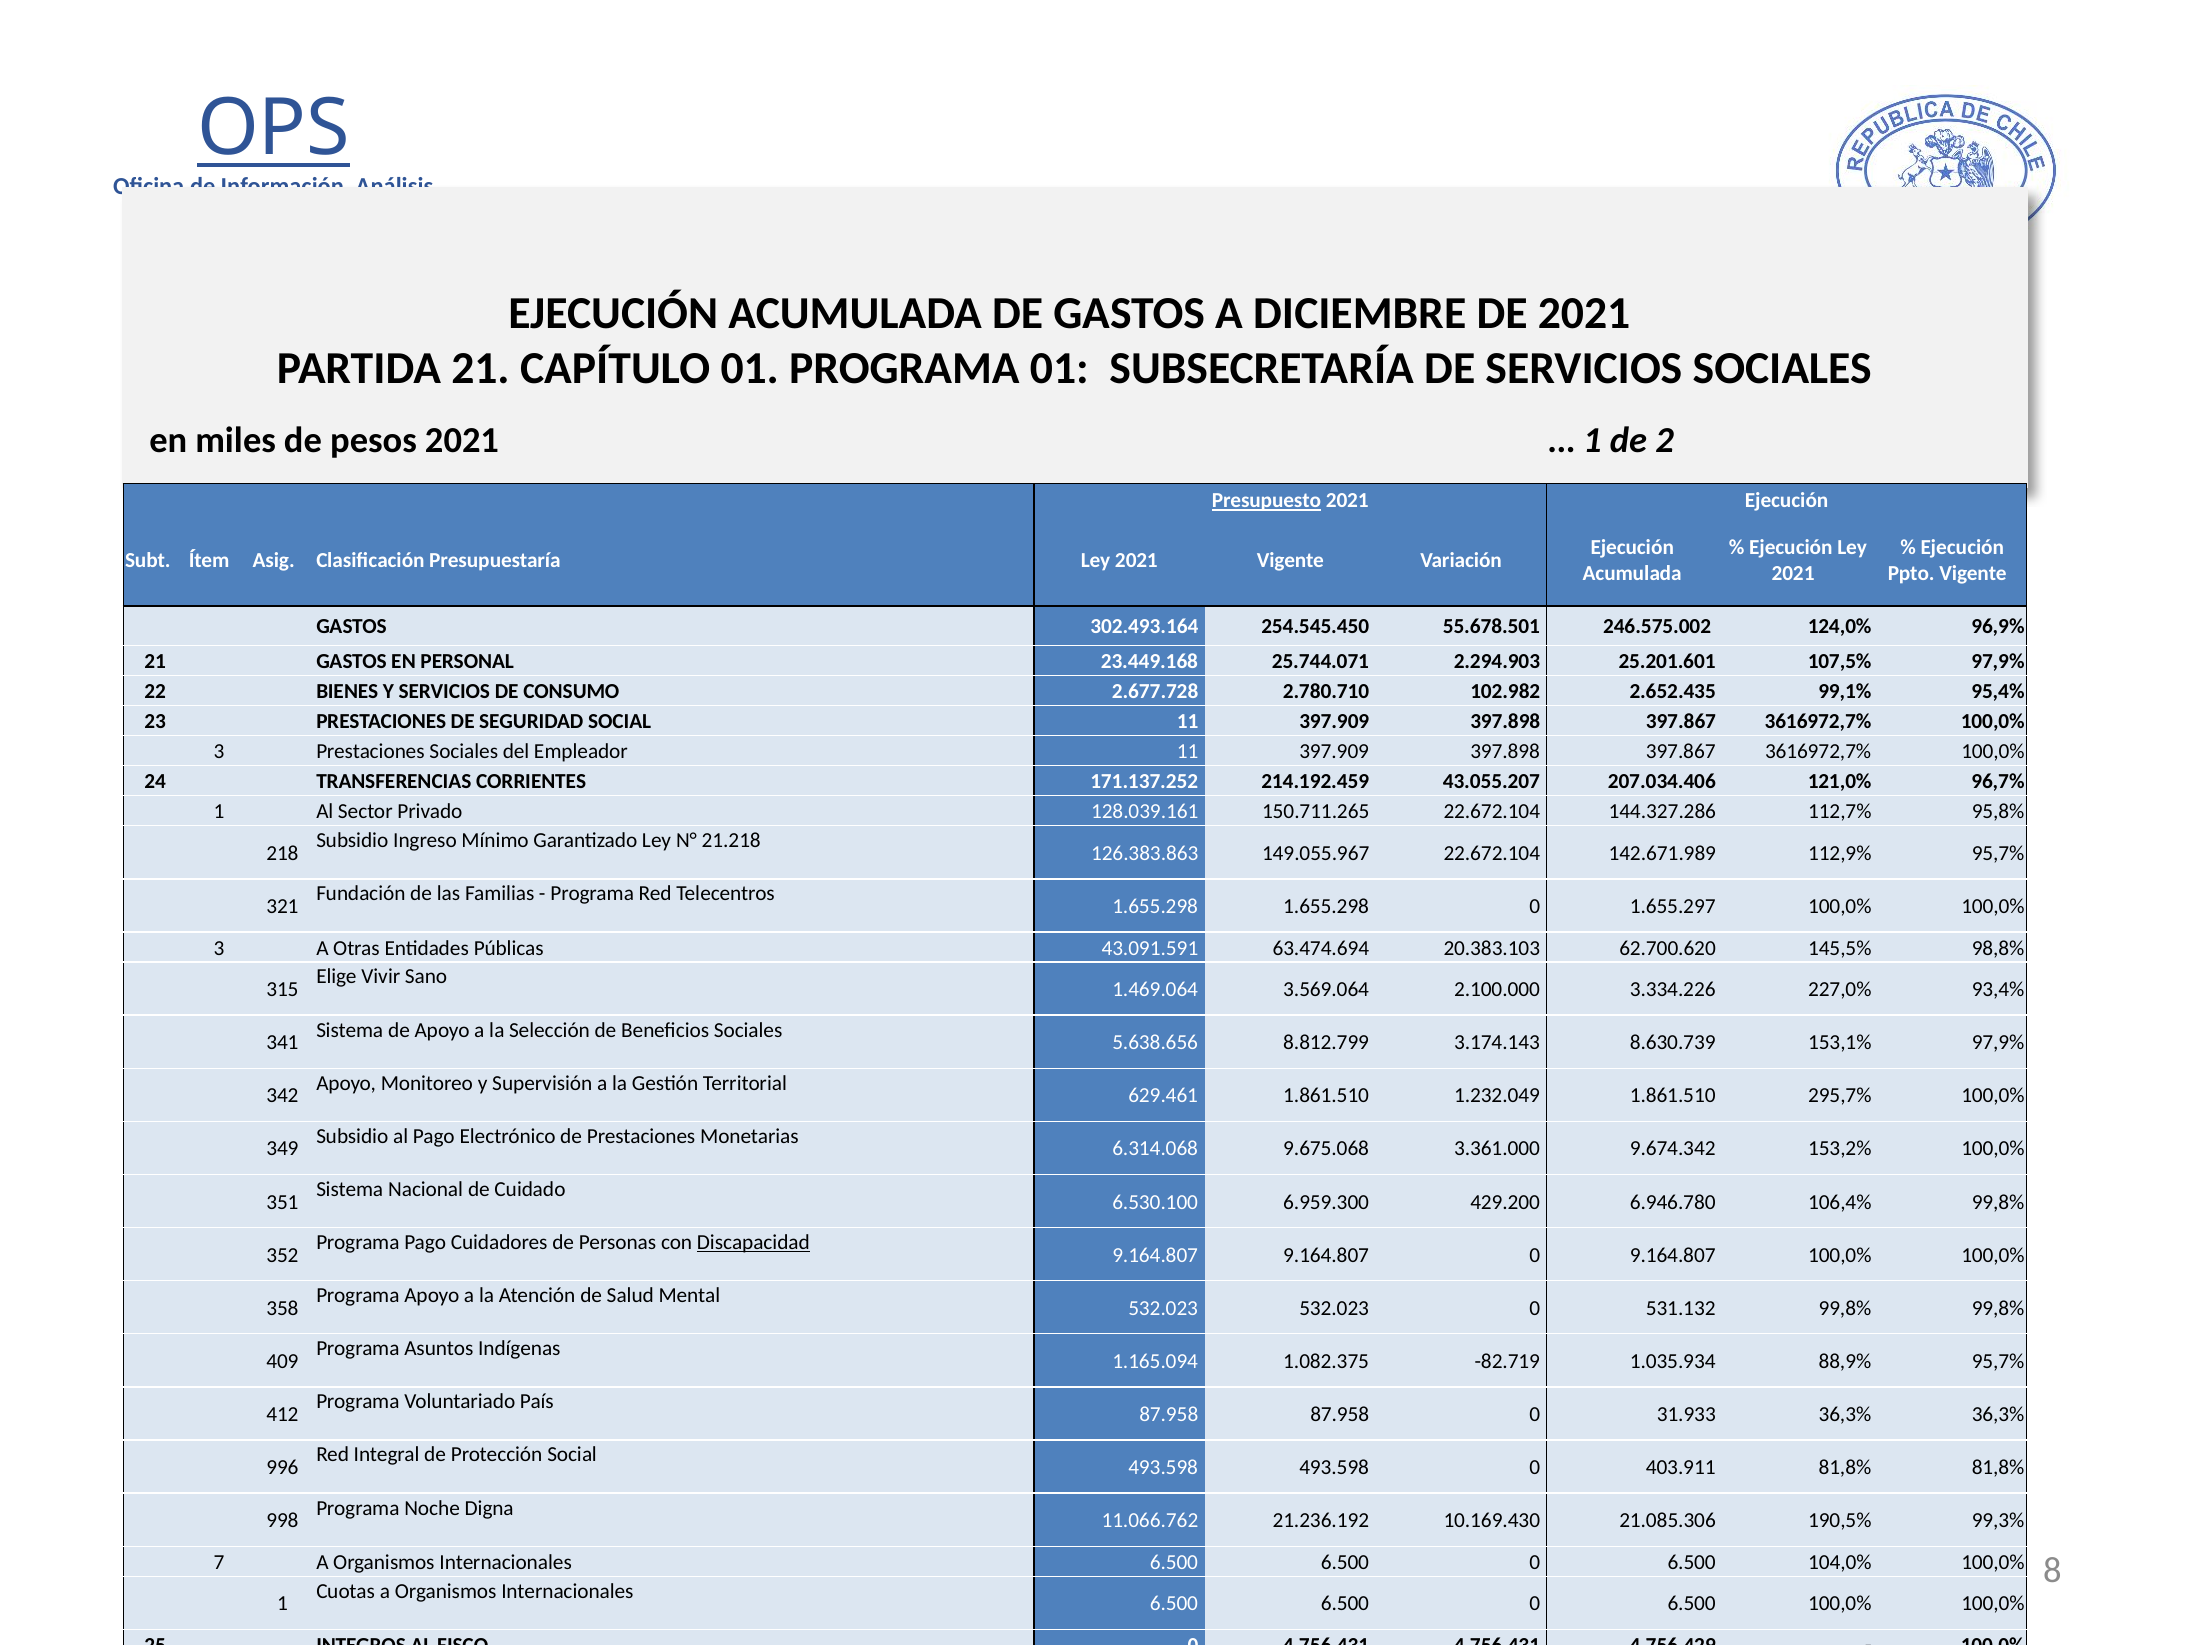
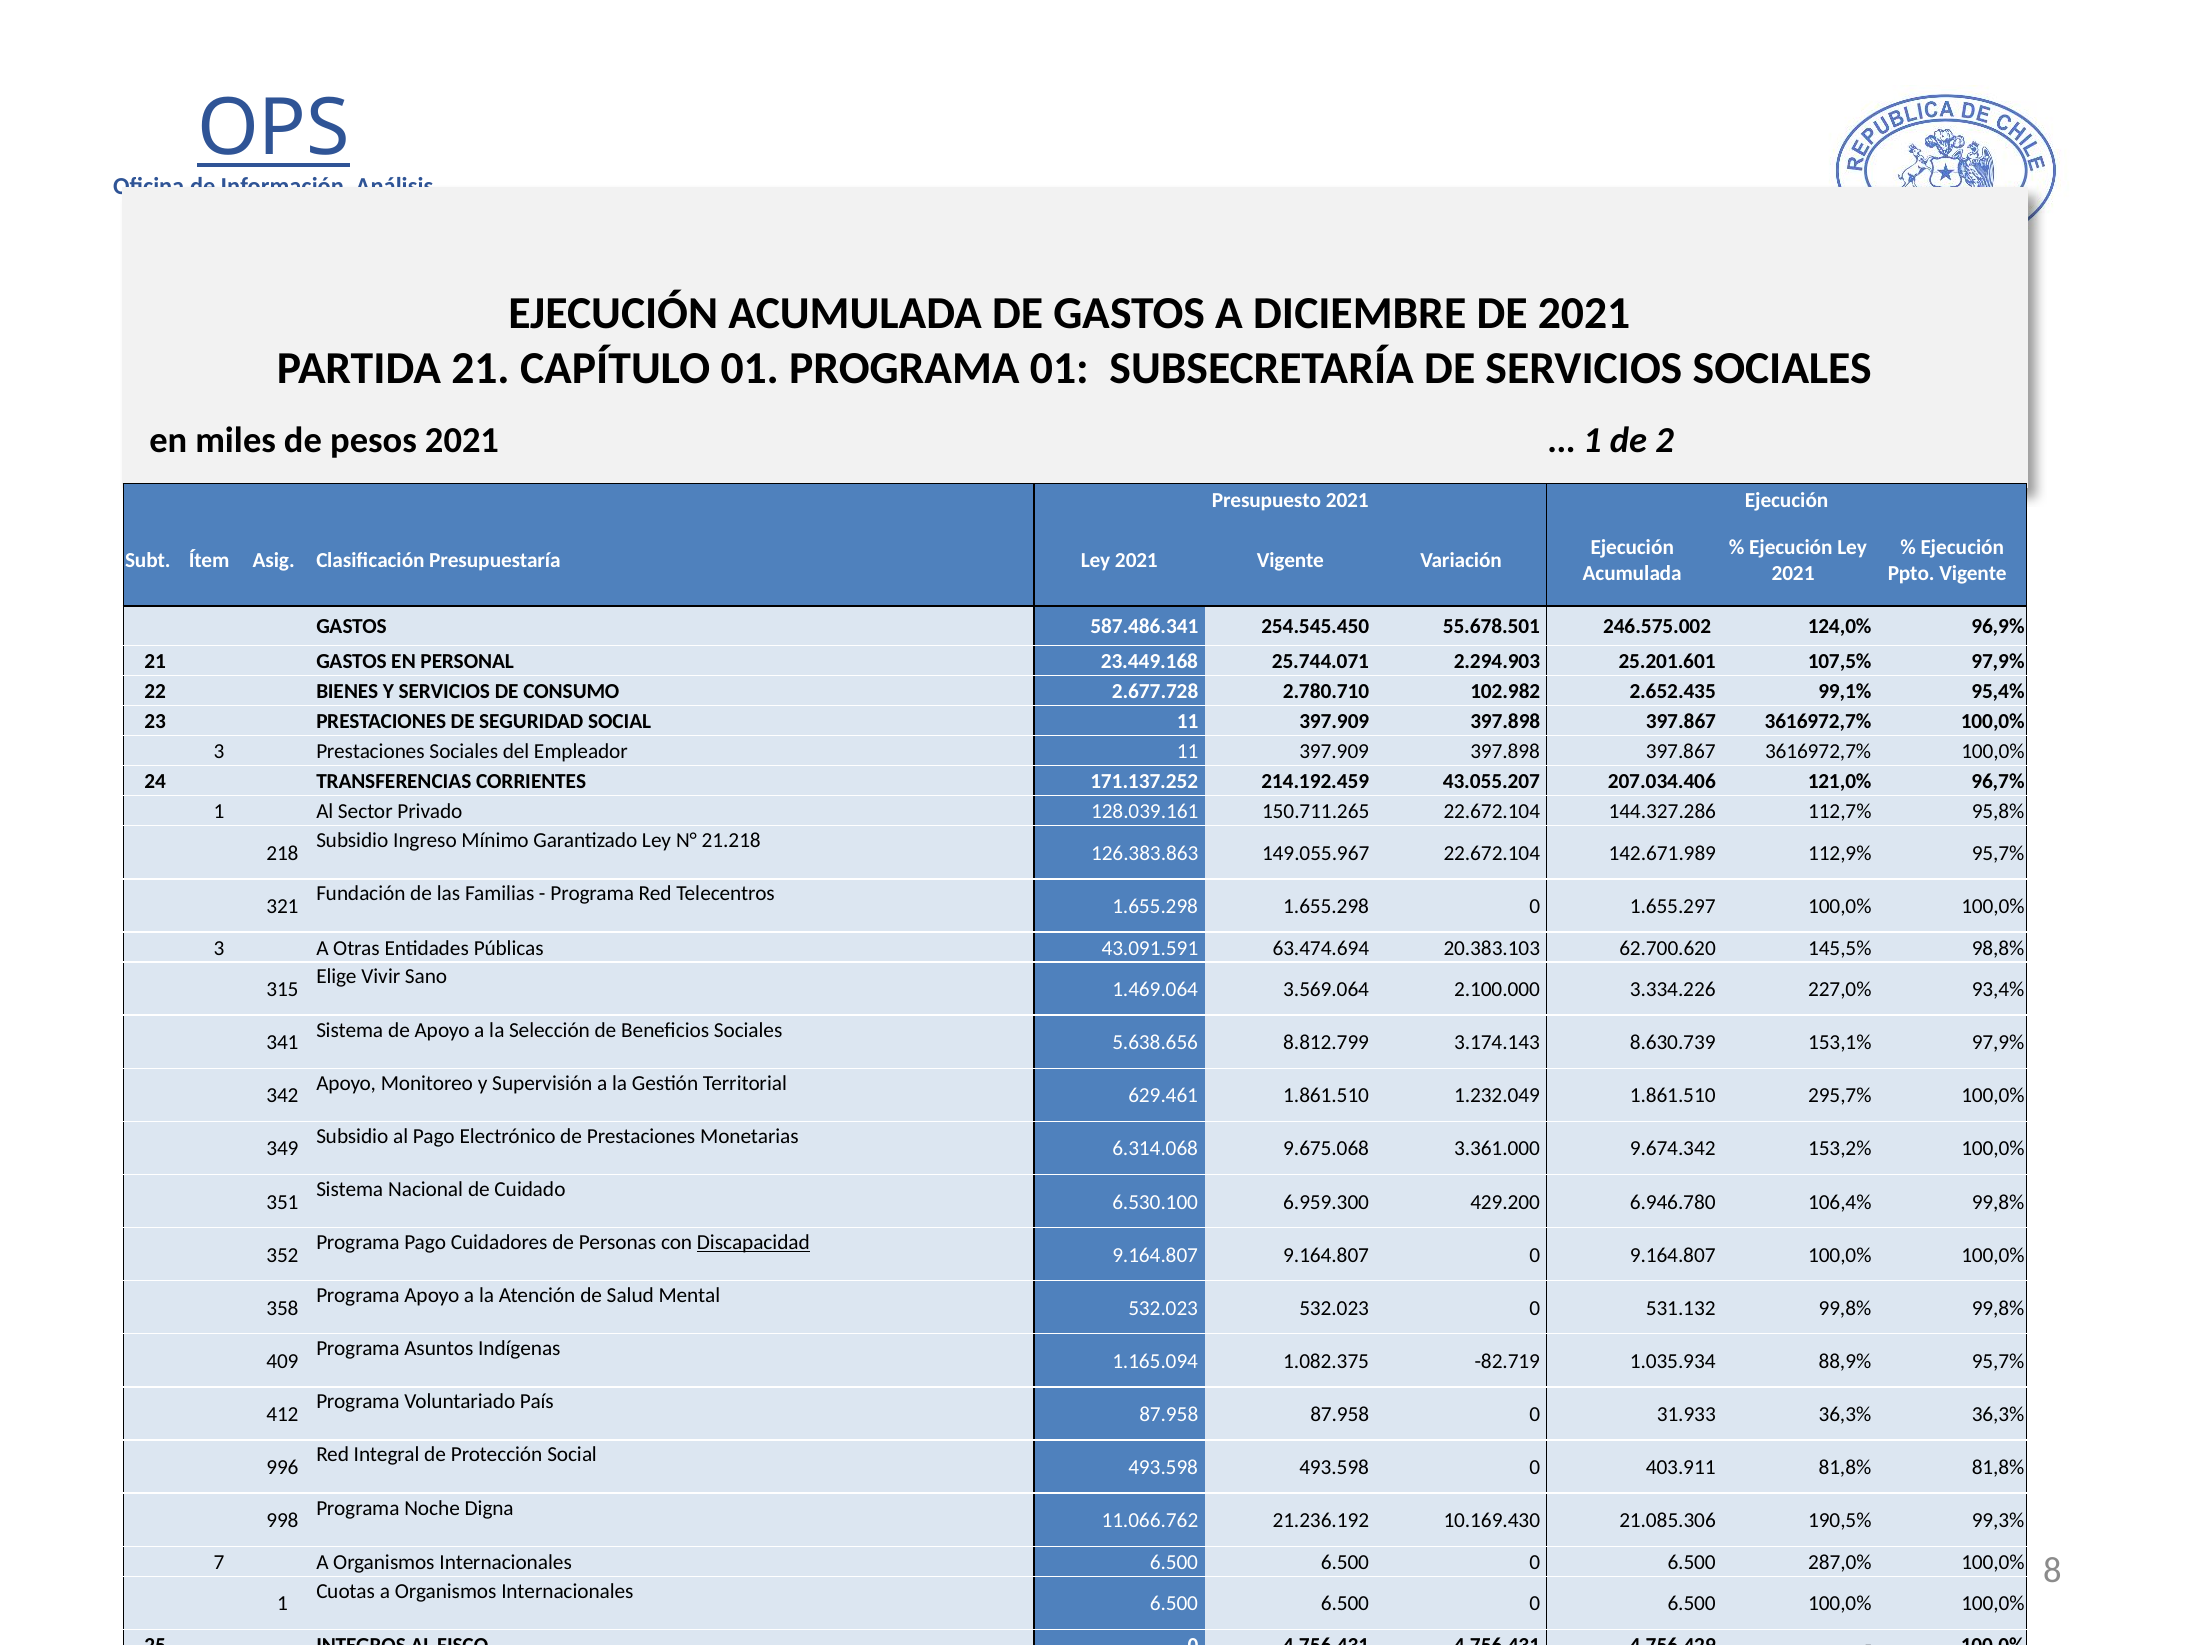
Presupuesto underline: present -> none (1266, 501)
302.493.164: 302.493.164 -> 587.486.341 (1144, 627)
104,0%: 104,0% -> 287,0% (1840, 1562)
